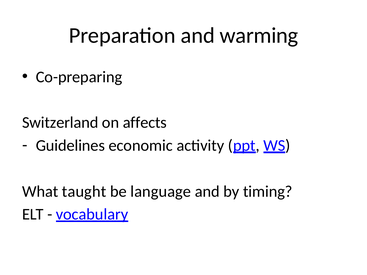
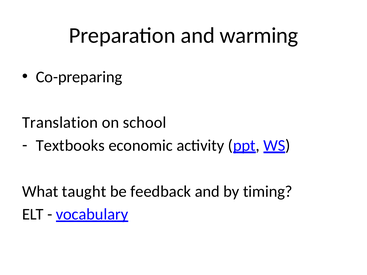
Switzerland: Switzerland -> Translation (60, 123)
affects: affects -> school (145, 123)
Guidelines: Guidelines -> Textbooks (70, 146)
language: language -> feedback (161, 192)
